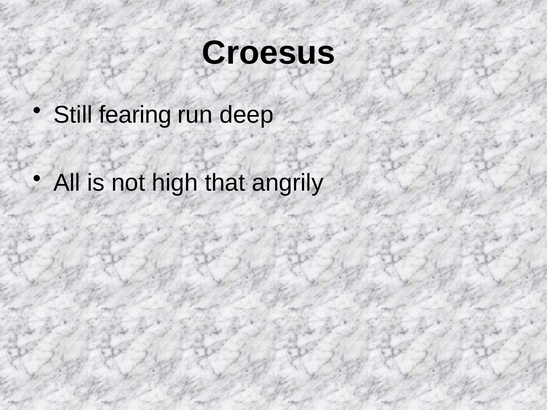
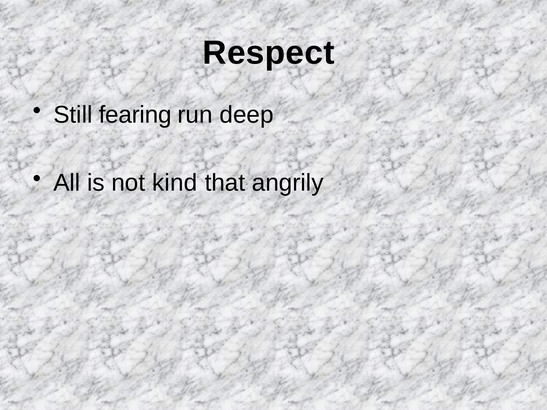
Croesus: Croesus -> Respect (269, 53)
high: high -> kind (175, 183)
